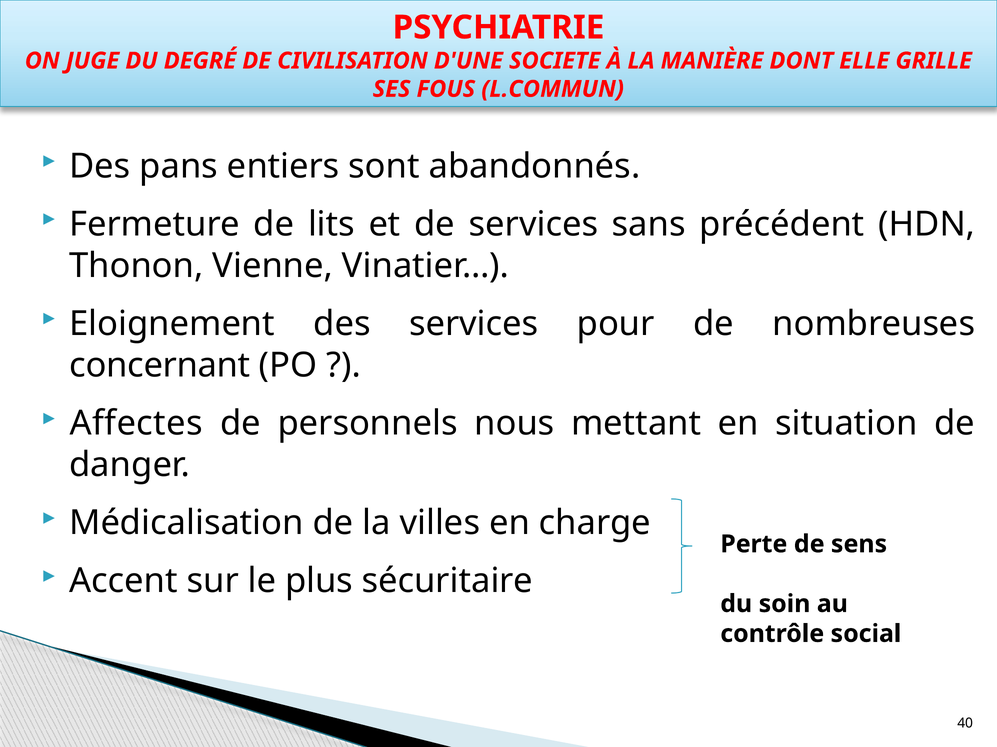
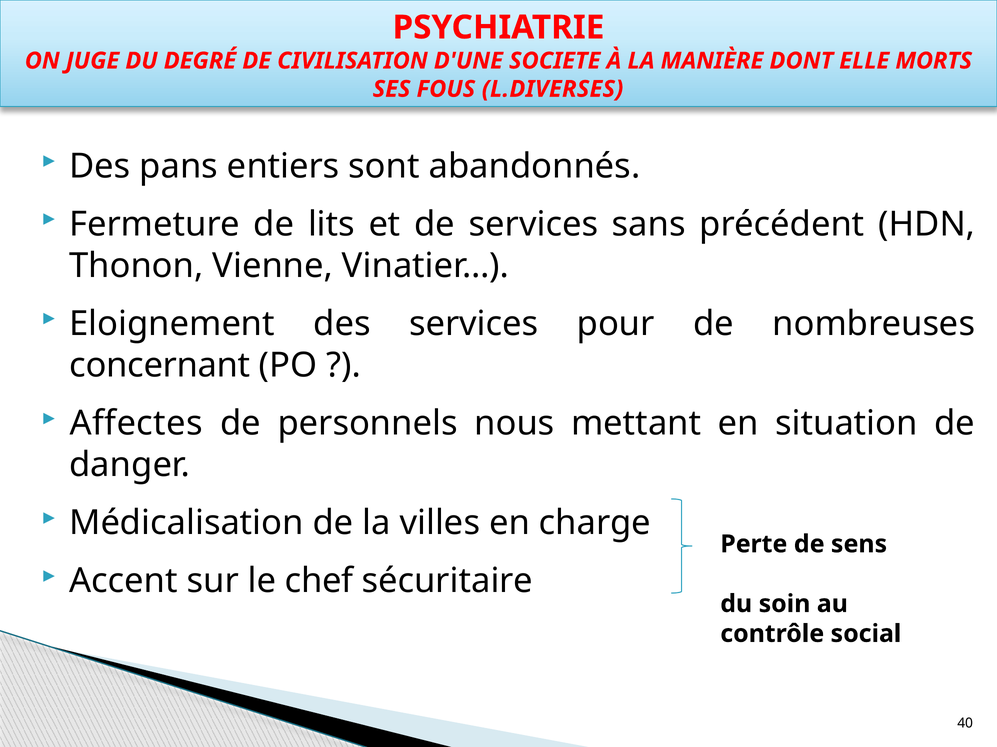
GRILLE: GRILLE -> MORTS (934, 61)
L.COMMUN: L.COMMUN -> L.DIVERSES (553, 89)
plus: plus -> chef (319, 582)
